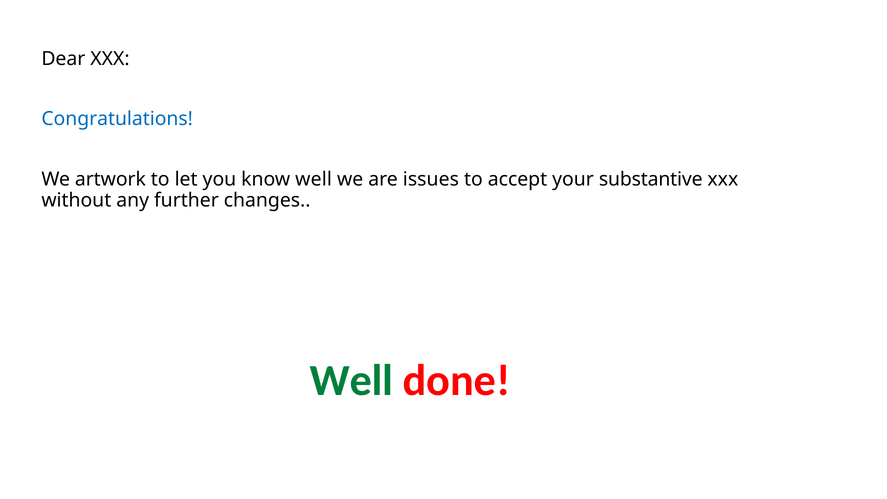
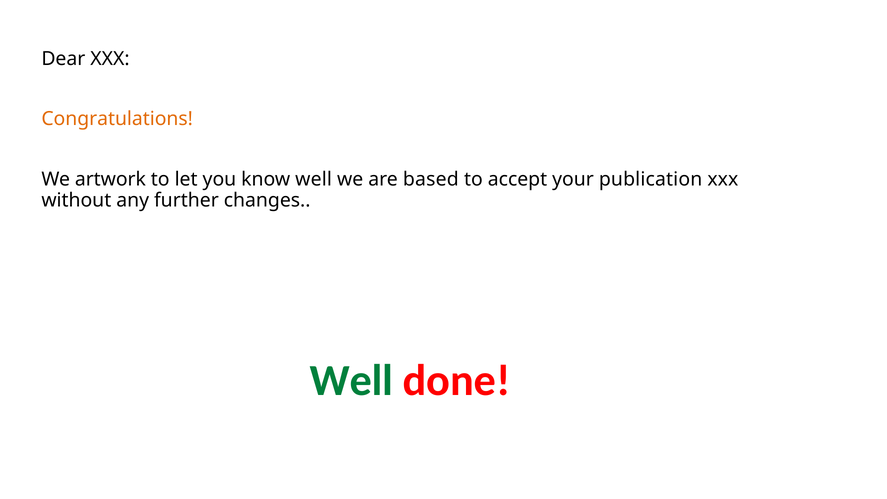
Congratulations colour: blue -> orange (117, 119)
issues: issues -> based (431, 179)
substantive: substantive -> publication (651, 179)
